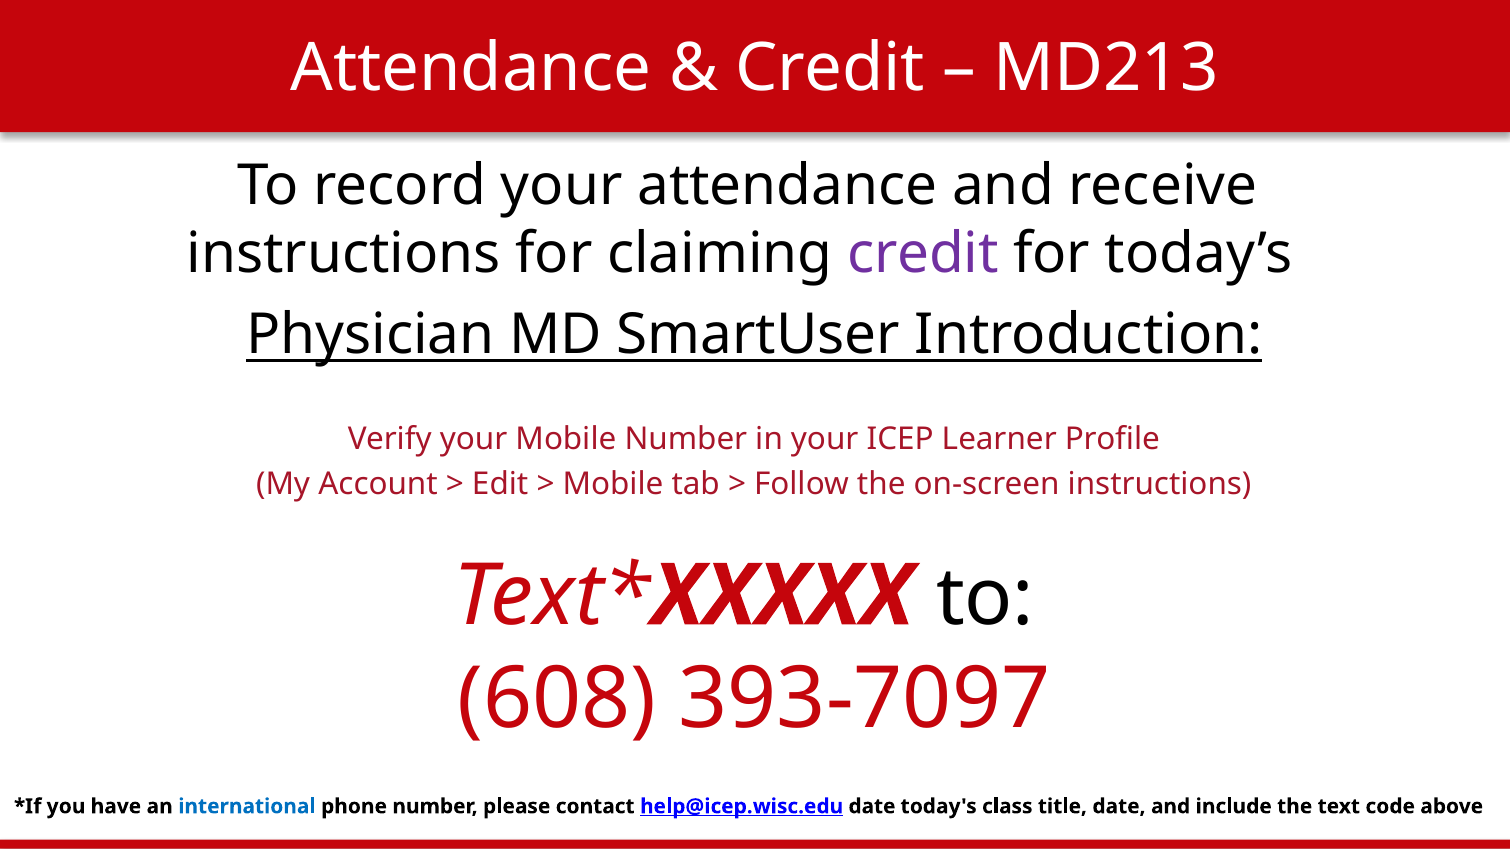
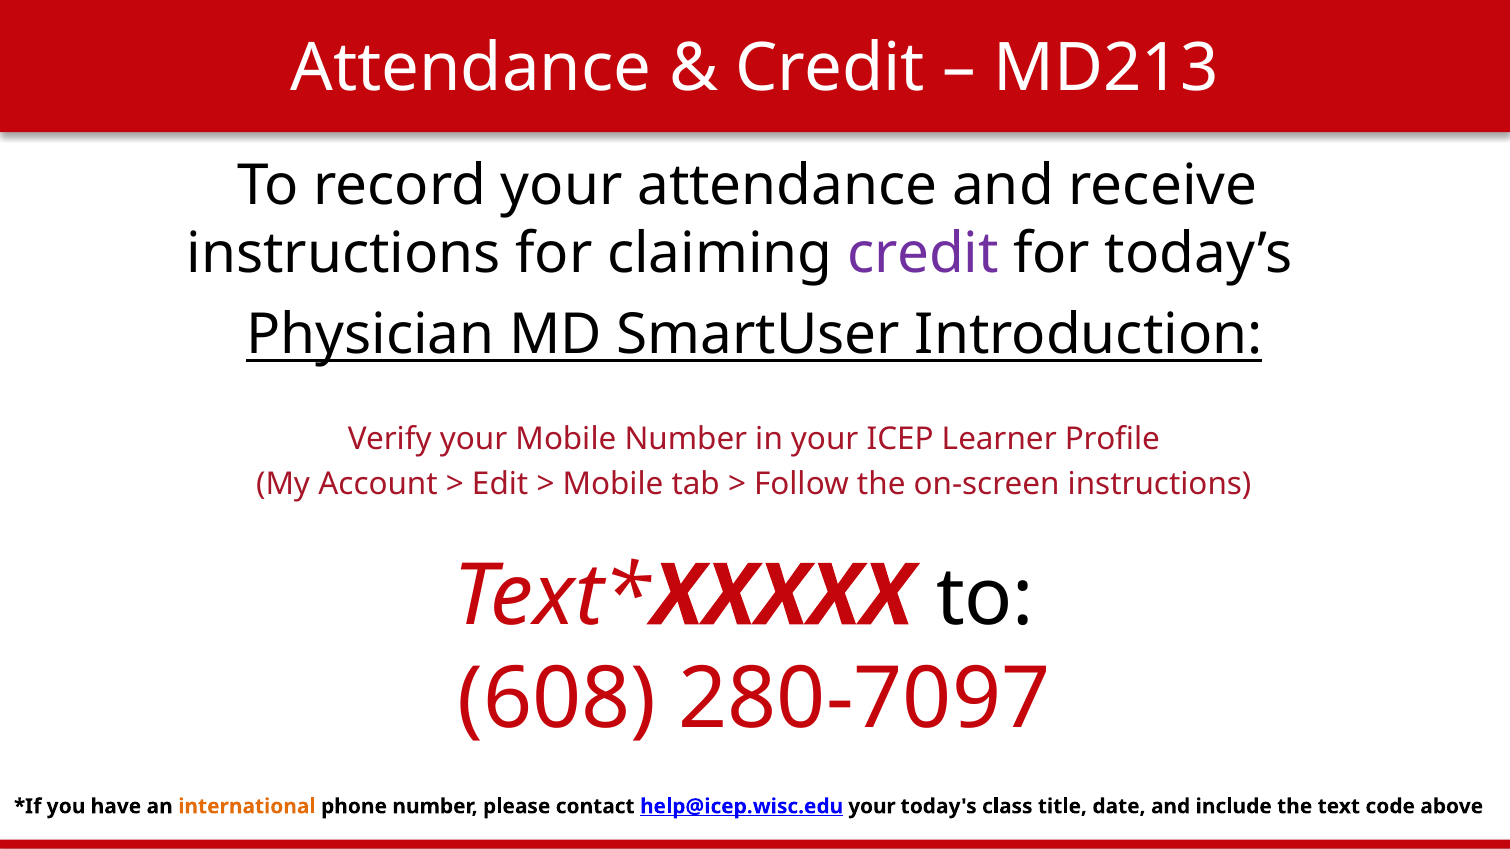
393-7097: 393-7097 -> 280-7097 (864, 699)
international colour: blue -> orange (247, 807)
help@icep.wisc.edu date: date -> your (872, 807)
